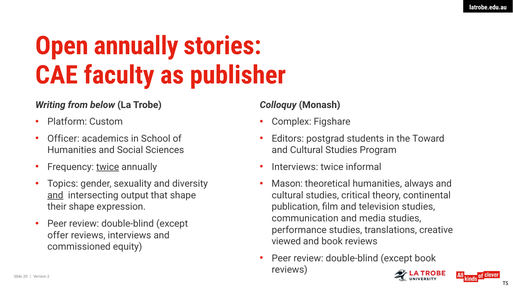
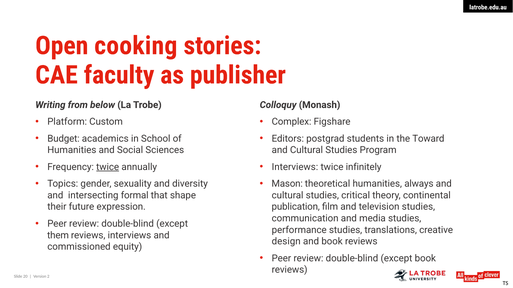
Open annually: annually -> cooking (136, 46)
Officer: Officer -> Budget (63, 139)
informal: informal -> infinitely (364, 167)
and underline: present -> none (55, 196)
output: output -> formal (135, 196)
their shape: shape -> future (82, 207)
offer: offer -> them (58, 236)
viewed: viewed -> design (286, 242)
